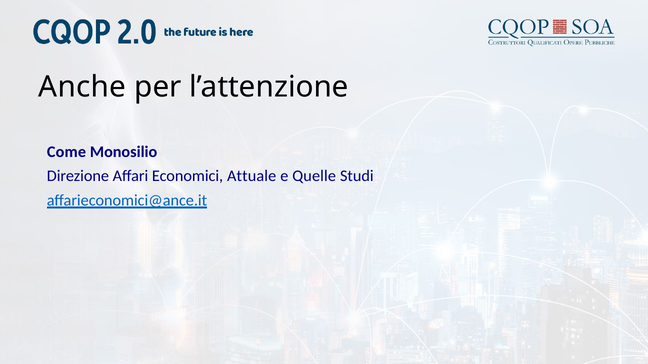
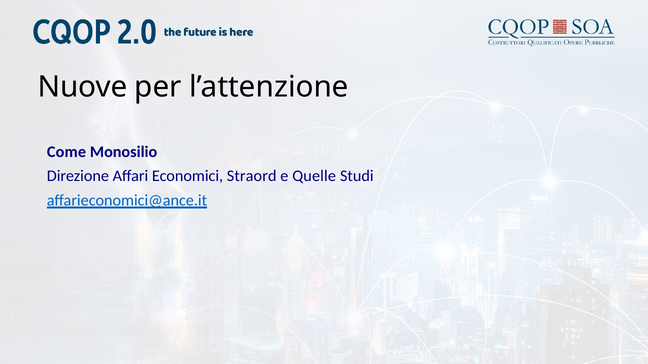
Anche: Anche -> Nuove (83, 87)
Attuale: Attuale -> Straord (252, 176)
